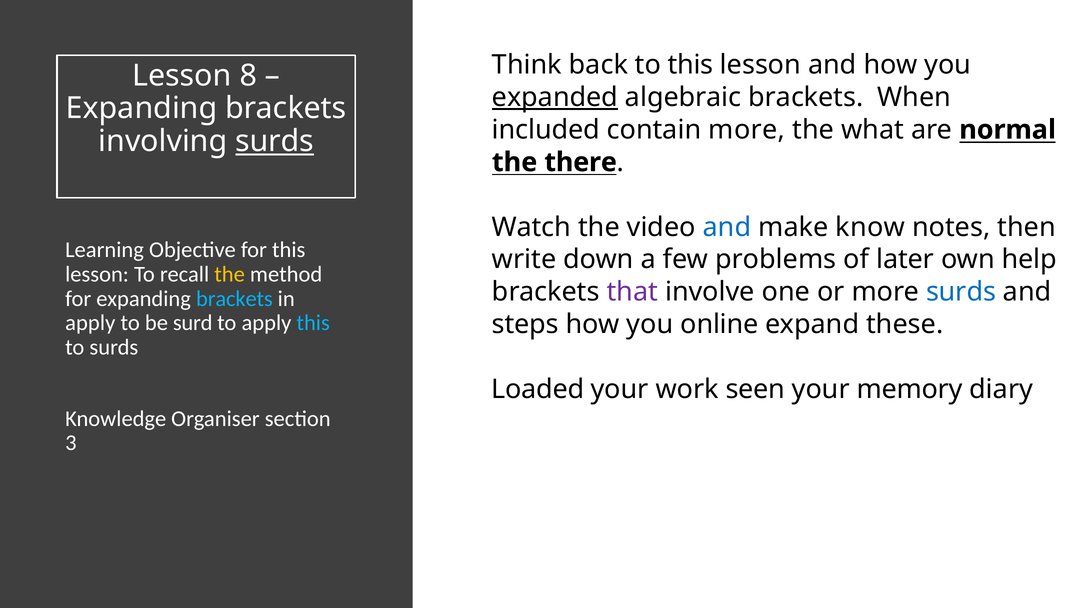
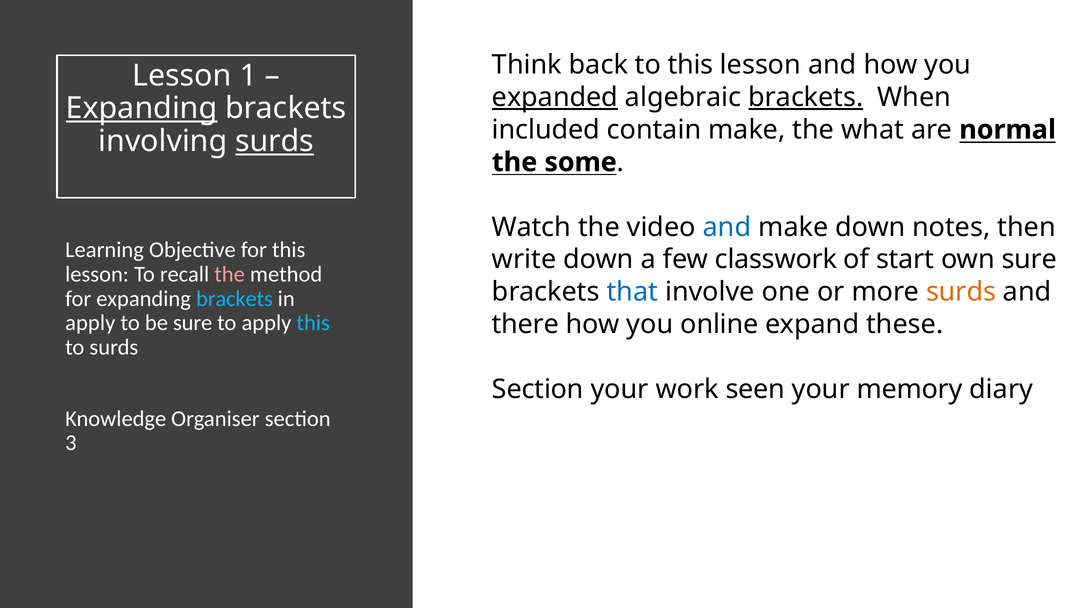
8: 8 -> 1 (248, 76)
brackets underline: none -> present (806, 97)
Expanding underline: none -> present (142, 108)
contain more: more -> make (747, 130)
there: there -> some (581, 162)
make know: know -> down (870, 227)
problems: problems -> classwork (776, 260)
of later: later -> start (905, 260)
own help: help -> sure (1029, 260)
the colour: yellow -> pink (230, 274)
that colour: purple -> blue (632, 292)
surds colour: blue -> orange (961, 292)
be surd: surd -> sure (193, 323)
steps: steps -> there (525, 324)
Loaded: Loaded -> Section (538, 389)
